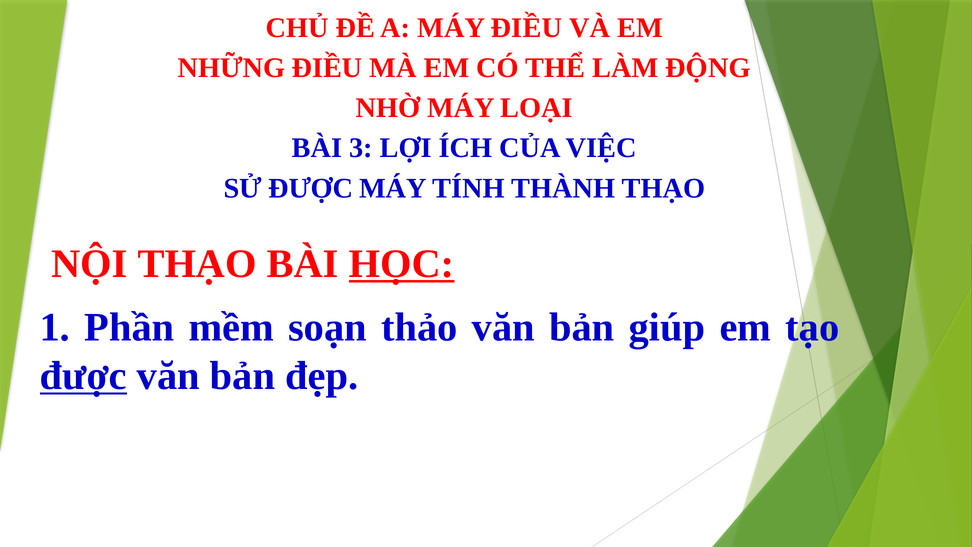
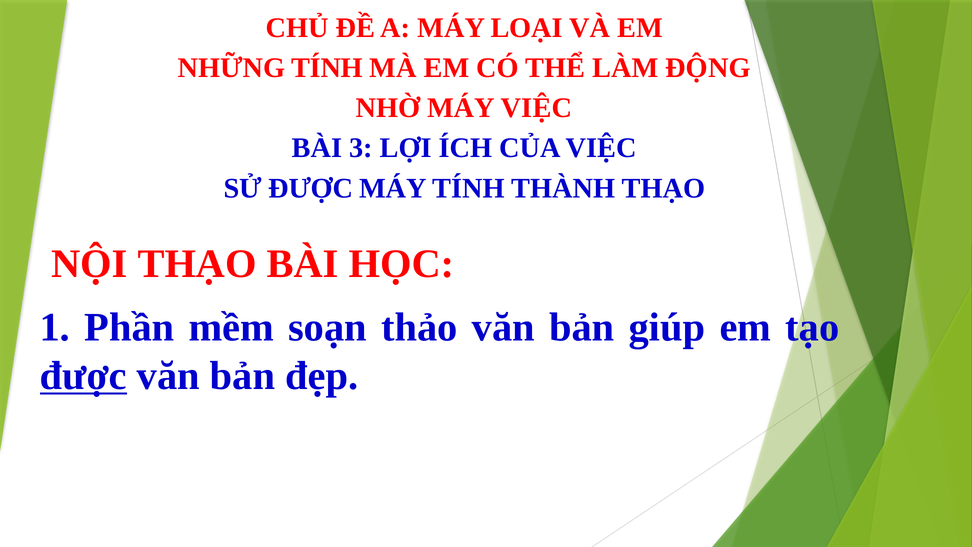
MÁY ĐIỀU: ĐIỀU -> LOẠI (527, 28)
NHỮNG ĐIỀU: ĐIỀU -> TÍNH (327, 68)
MÁY LOẠI: LOẠI -> VIỆC (536, 108)
HỌC underline: present -> none (402, 264)
